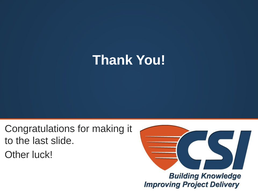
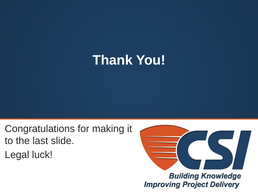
Other: Other -> Legal (17, 154)
